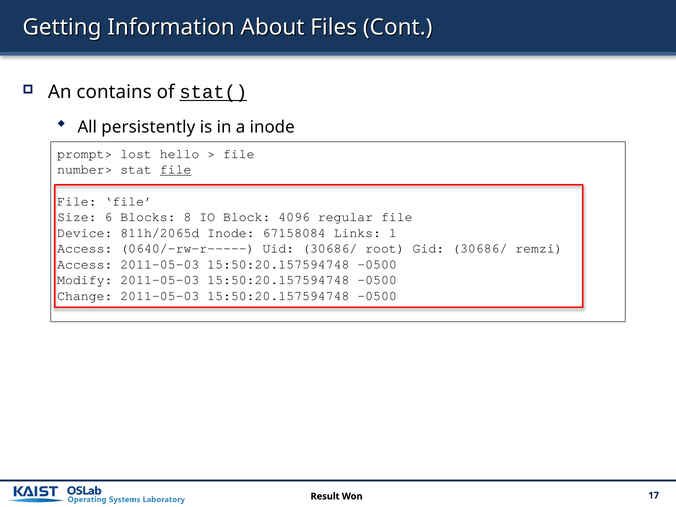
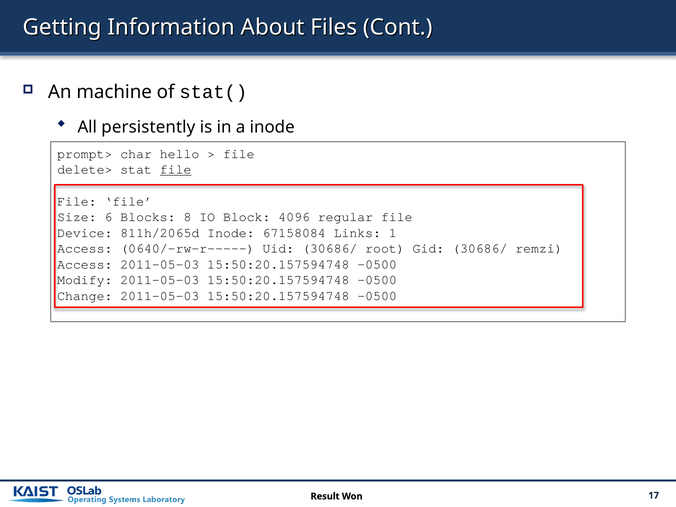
contains: contains -> machine (114, 92)
stat( underline: present -> none (213, 92)
lost: lost -> char (136, 154)
number>: number> -> delete> (85, 170)
